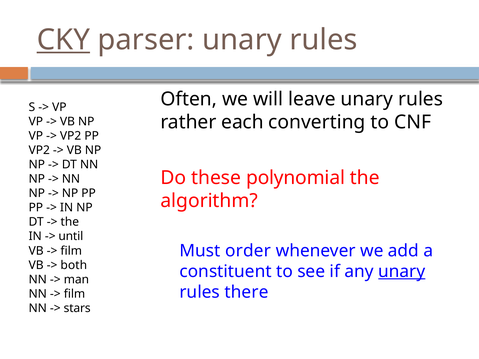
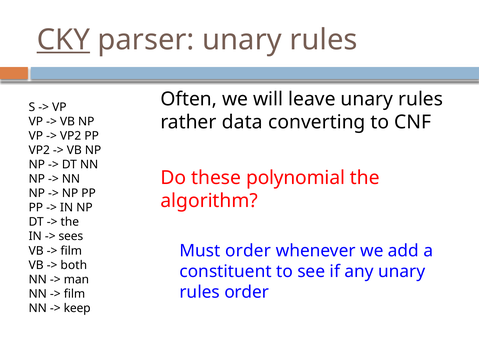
each: each -> data (242, 122)
until: until -> sees (71, 237)
unary underline: present -> none (402, 272)
rules there: there -> order (247, 292)
stars: stars -> keep (77, 308)
